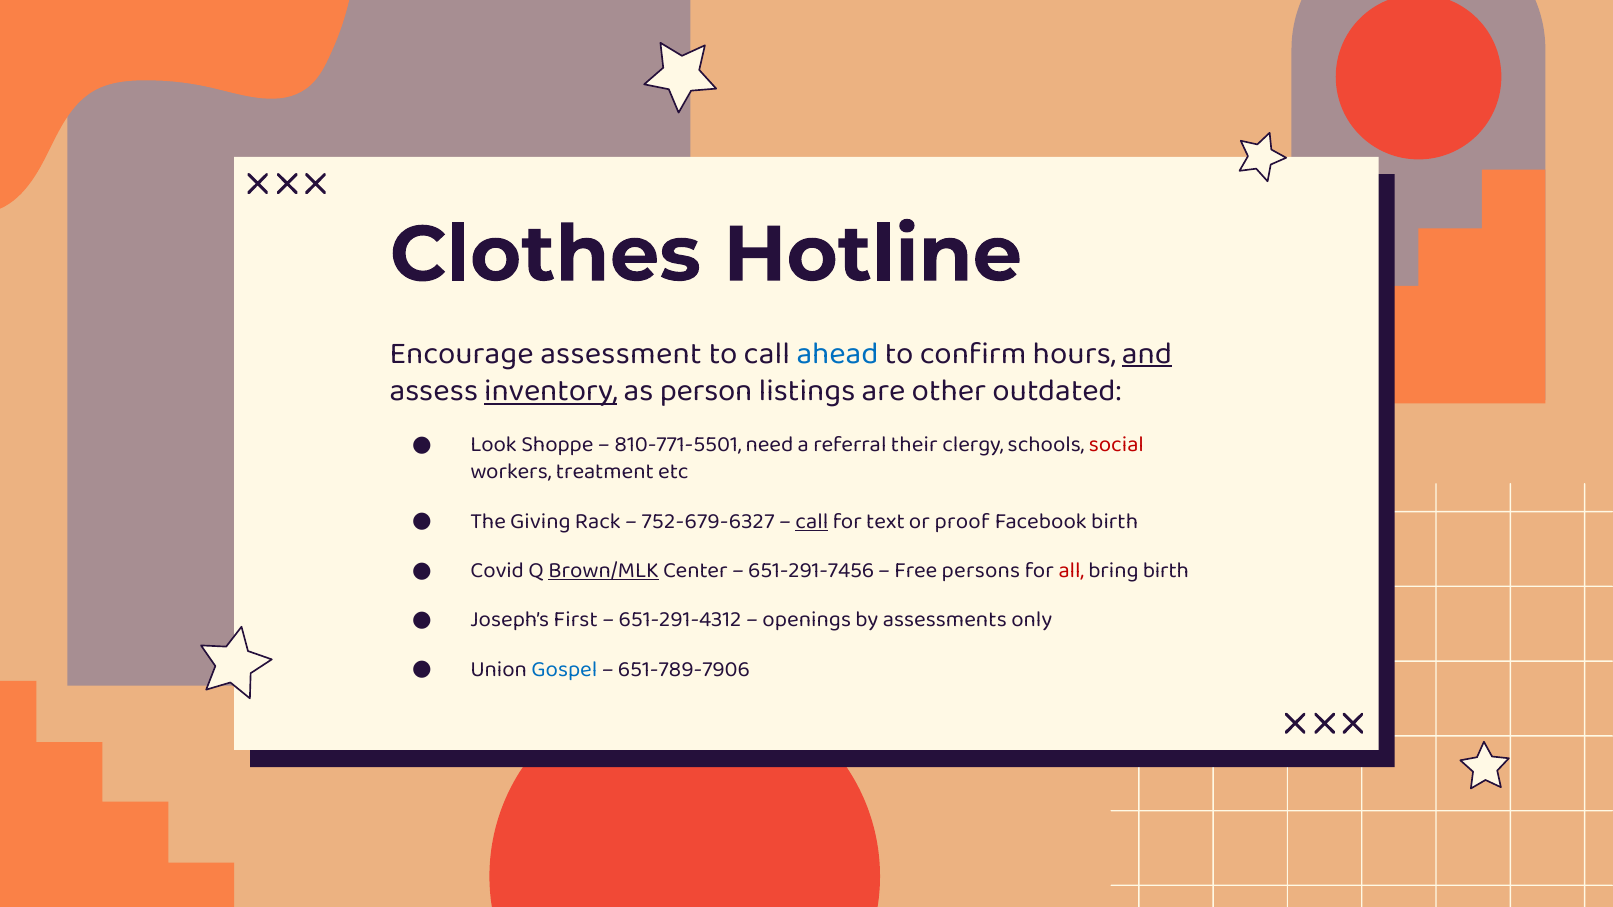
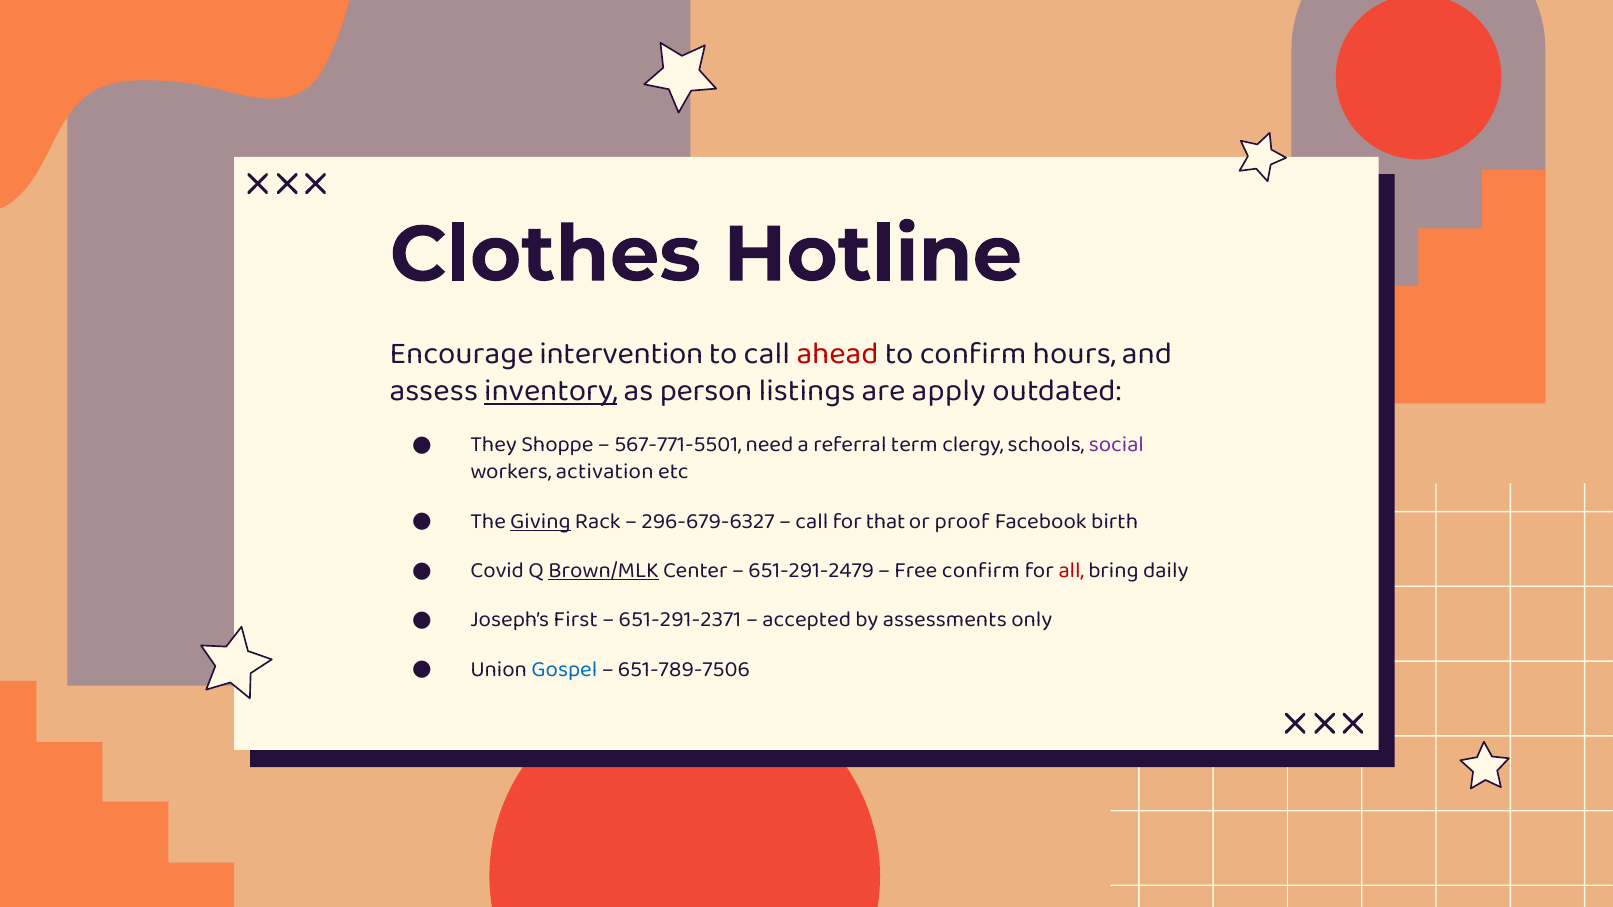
assessment: assessment -> intervention (621, 353)
ahead colour: blue -> red (838, 353)
and underline: present -> none (1147, 353)
other: other -> apply (949, 391)
Look: Look -> They (494, 445)
810-771-5501: 810-771-5501 -> 567-771-5501 (678, 445)
their: their -> term (914, 445)
social colour: red -> purple (1116, 445)
treatment: treatment -> activation (605, 472)
Giving underline: none -> present (540, 521)
752-679-6327: 752-679-6327 -> 296-679-6327 (708, 521)
call underline: present -> none (812, 521)
text: text -> that (886, 521)
651-291-7456: 651-291-7456 -> 651-291-2479 (811, 570)
Free persons: persons -> confirm (981, 570)
bring birth: birth -> daily (1166, 570)
651-291-4312: 651-291-4312 -> 651-291-2371 (680, 620)
openings: openings -> accepted (807, 620)
651-789-7906: 651-789-7906 -> 651-789-7506 (684, 669)
